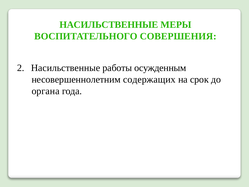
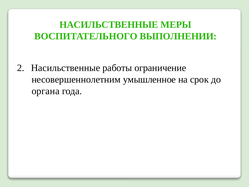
СОВЕРШЕНИЯ: СОВЕРШЕНИЯ -> ВЫПОЛНЕНИИ (178, 36)
осужденным: осужденным -> ограничение (160, 68)
содержащих: содержащих -> умышленное (149, 79)
